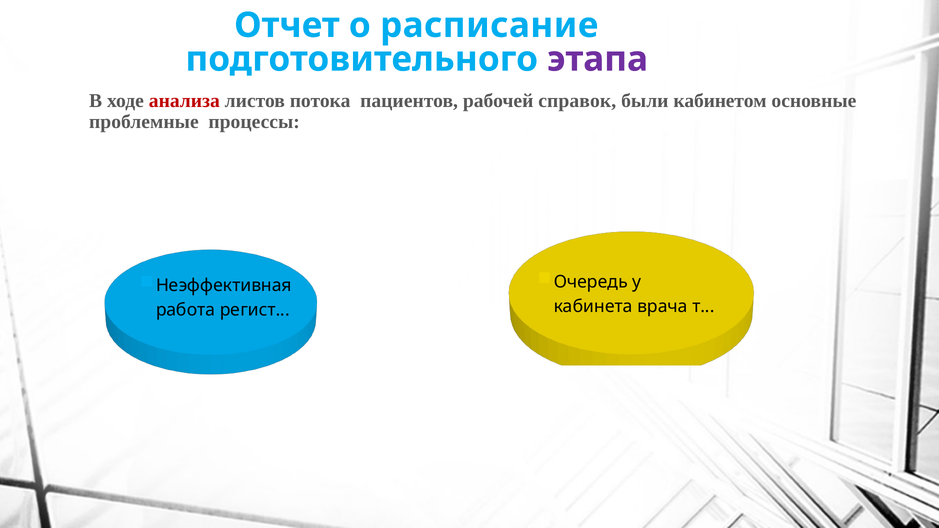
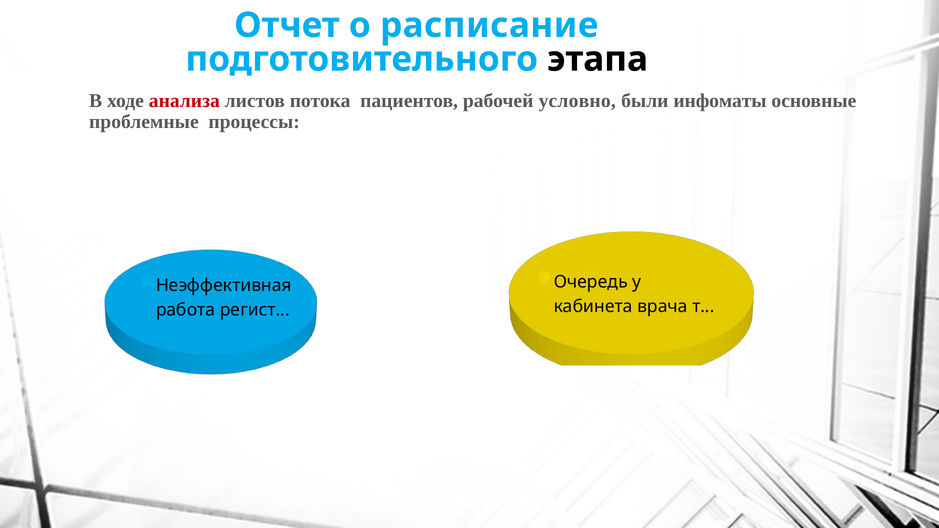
этапа colour: purple -> black (598, 59)
справок: справок -> условно (577, 101)
кабинетом: кабинетом -> инфоматы (720, 101)
